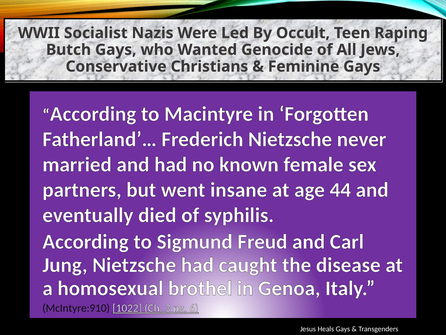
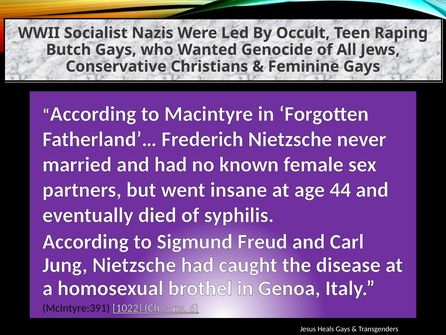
McIntyre:910: McIntyre:910 -> McIntyre:391 (76, 308)
